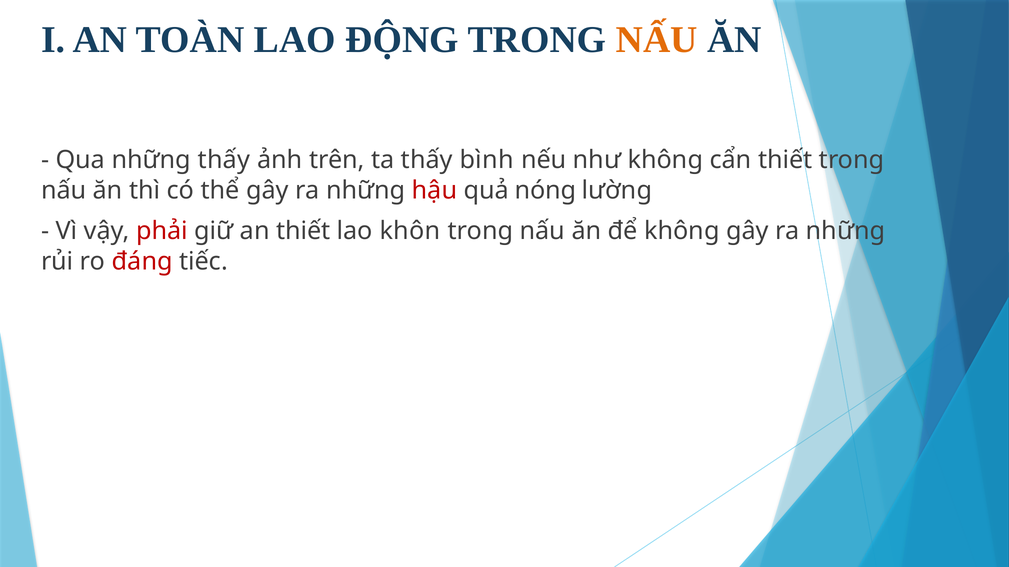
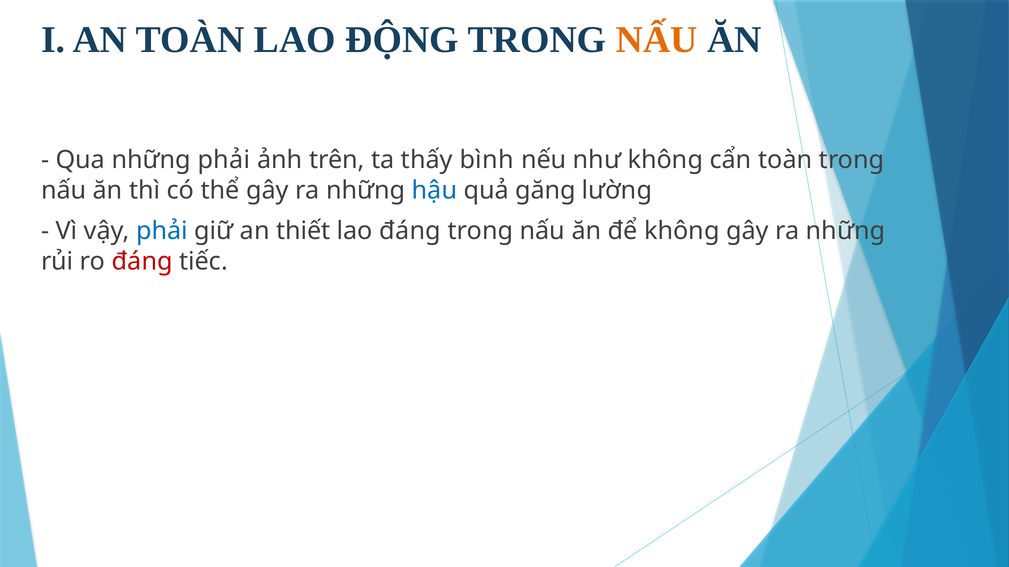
những thấy: thấy -> phải (224, 160)
cẩn thiết: thiết -> toàn (785, 160)
hậu colour: red -> blue (434, 190)
nóng: nóng -> găng (546, 190)
phải colour: red -> blue (162, 231)
lao khôn: khôn -> đáng (410, 231)
